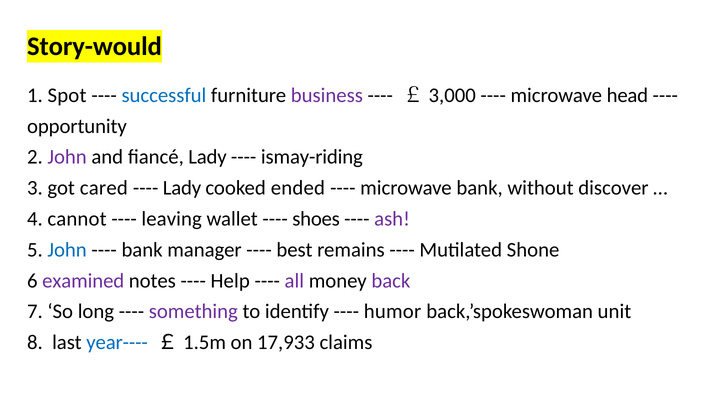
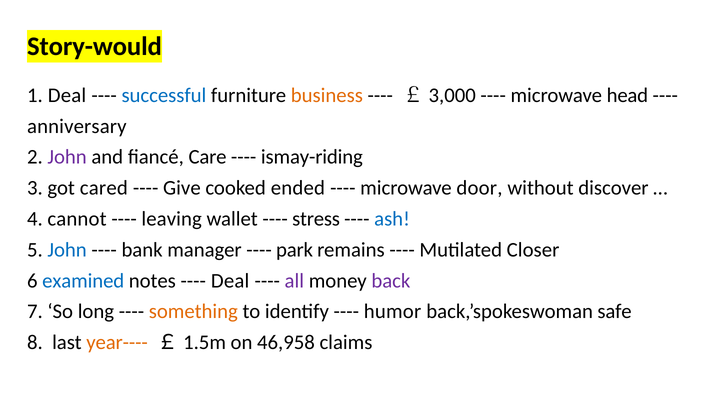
1 Spot: Spot -> Deal (67, 95)
business colour: purple -> orange (327, 95)
opportunity: opportunity -> anniversary (77, 126)
fiancé Lady: Lady -> Care (207, 157)
Lady: Lady -> Give (182, 188)
microwave bank: bank -> door (479, 188)
shoes: shoes -> stress (316, 219)
ash colour: purple -> blue (392, 219)
best: best -> park (295, 249)
Shone: Shone -> Closer (533, 249)
examined colour: purple -> blue (83, 280)
Help: Help -> Deal (230, 280)
something colour: purple -> orange (193, 311)
unit: unit -> safe (615, 311)
year---- colour: blue -> orange (117, 342)
17,933: 17,933 -> 46,958 (286, 342)
